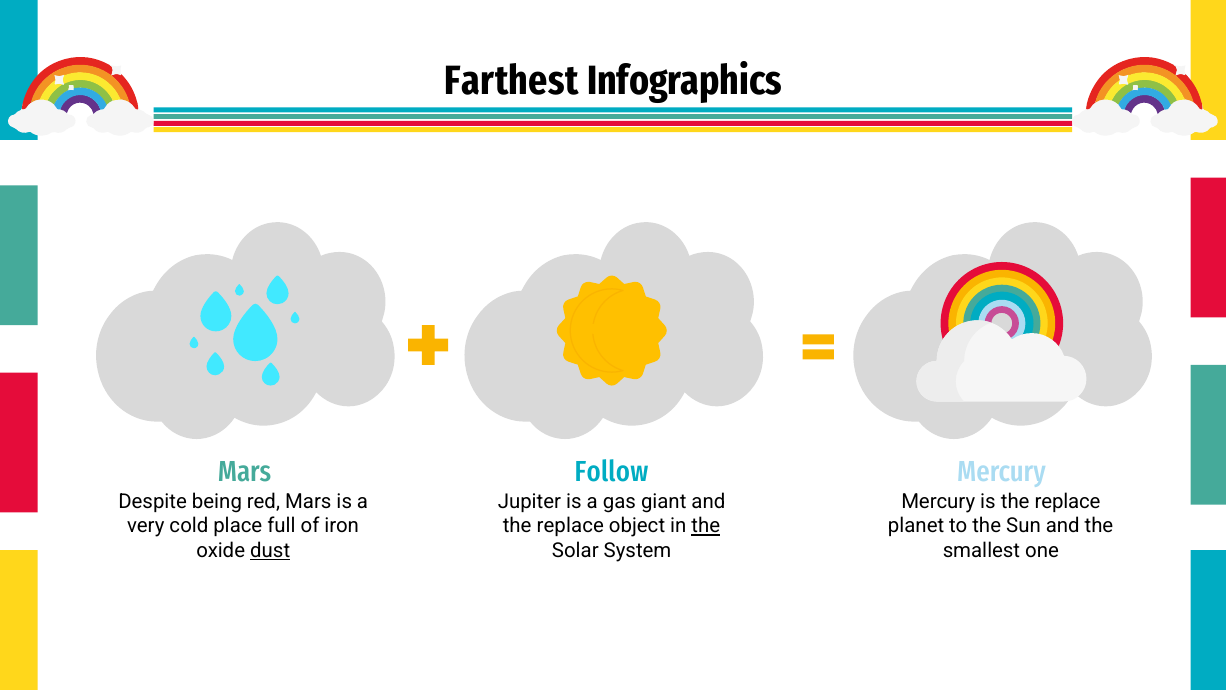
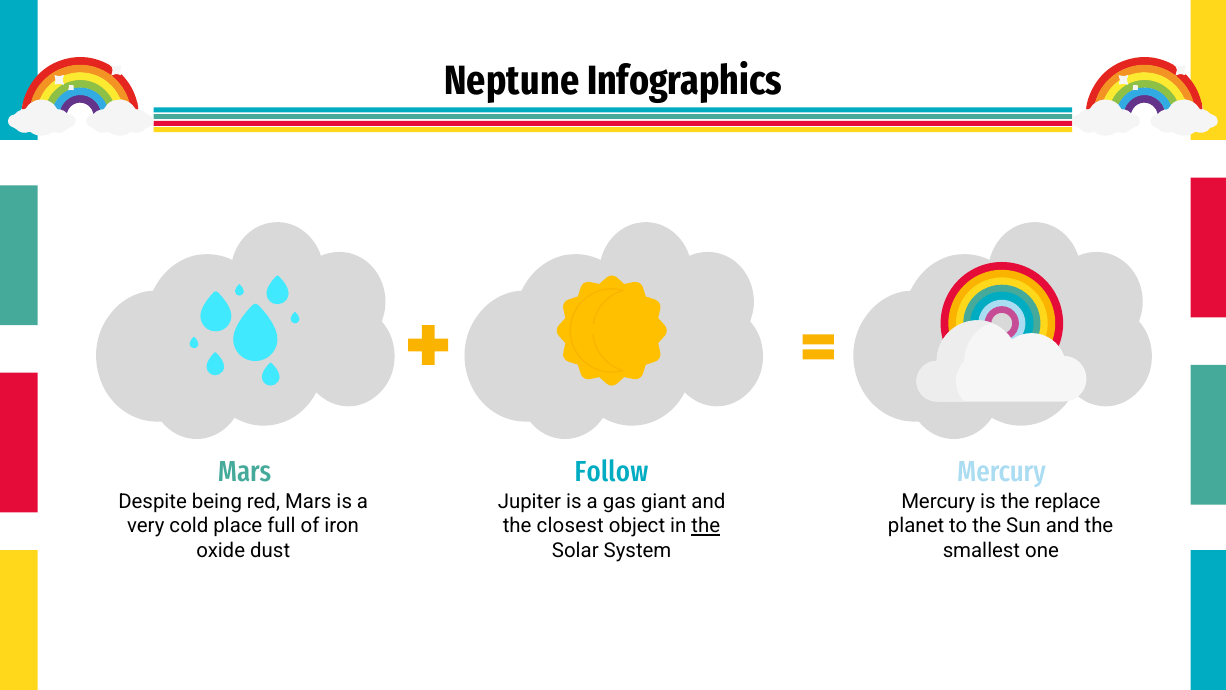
Farthest: Farthest -> Neptune (512, 81)
replace: replace -> closest (570, 526)
dust underline: present -> none (270, 550)
